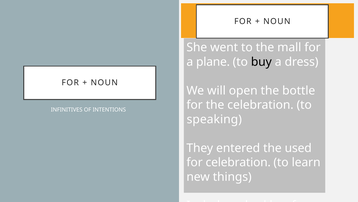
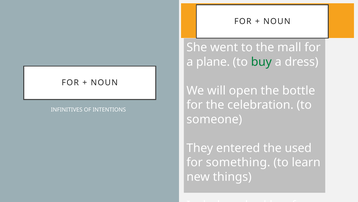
buy colour: black -> green (261, 62)
speaking: speaking -> someone (214, 119)
for celebration: celebration -> something (238, 162)
